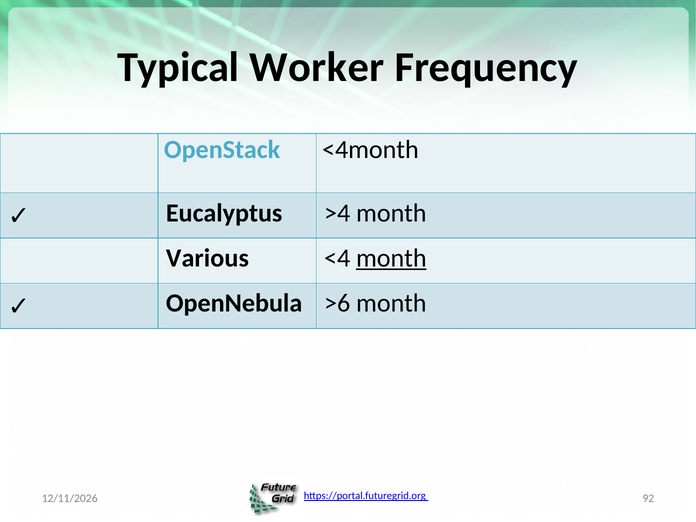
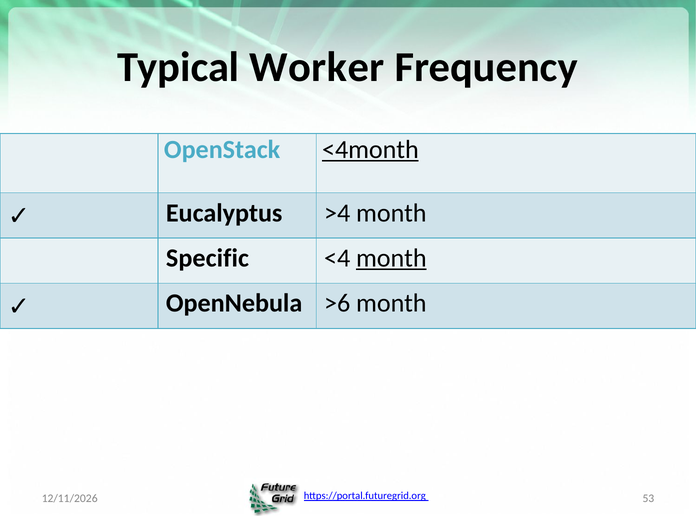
<4month underline: none -> present (370, 150)
Various: Various -> Specific (207, 258)
92: 92 -> 53 (648, 498)
